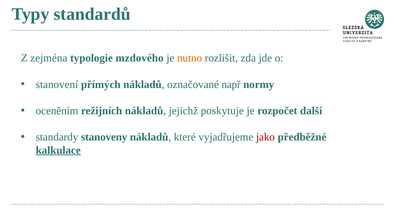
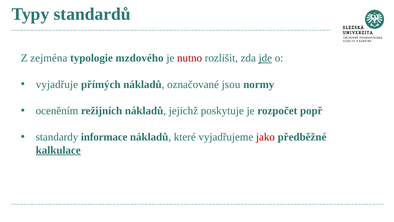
nutno colour: orange -> red (190, 58)
jde underline: none -> present (265, 58)
stanovení: stanovení -> vyjadřuje (57, 84)
např: např -> jsou (231, 84)
další: další -> popř (311, 111)
stanoveny: stanoveny -> informace (104, 137)
